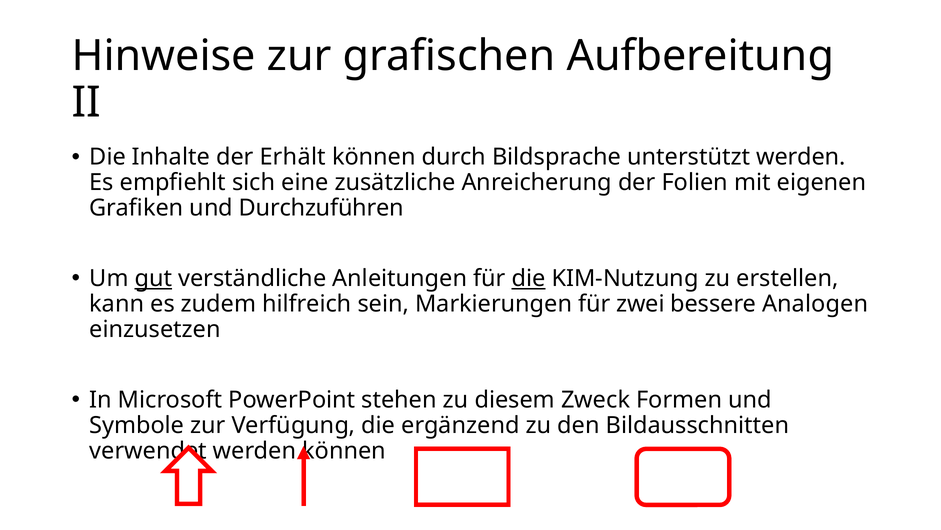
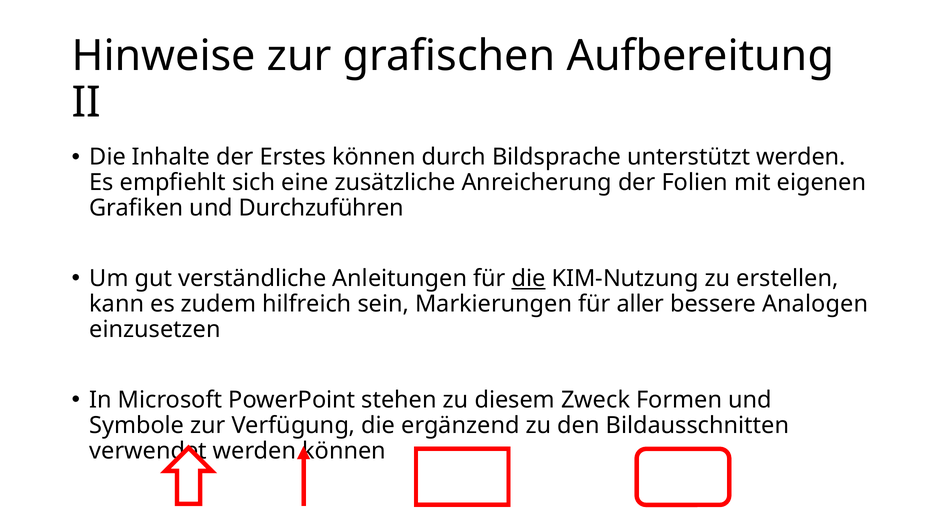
Erhält: Erhält -> Erstes (293, 157)
gut underline: present -> none (153, 278)
zwei: zwei -> aller (640, 304)
